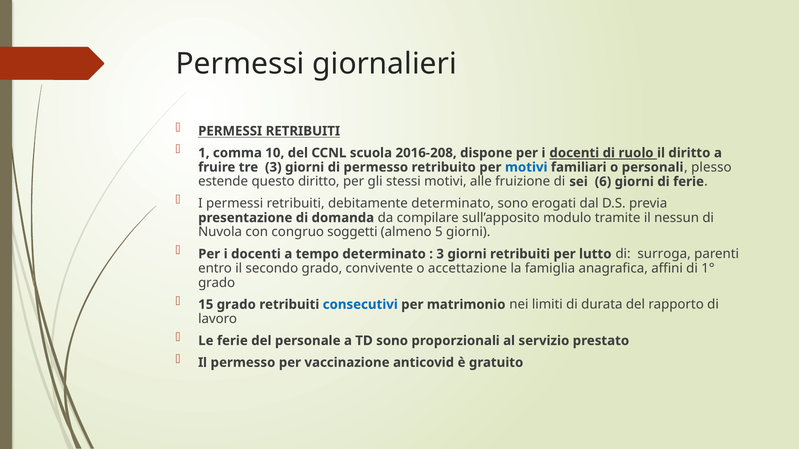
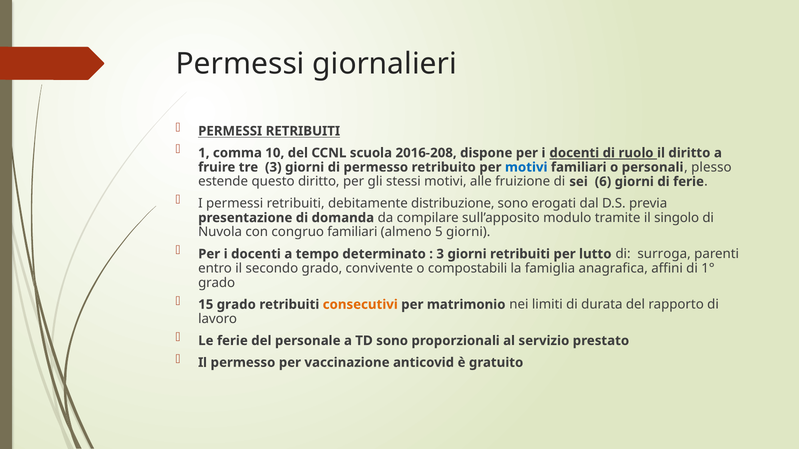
debitamente determinato: determinato -> distribuzione (453, 204)
nessun: nessun -> singolo (677, 218)
congruo soggetti: soggetti -> familiari (352, 232)
accettazione: accettazione -> compostabili (468, 269)
consecutivi colour: blue -> orange (360, 305)
